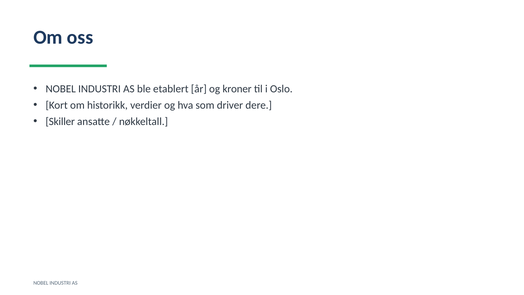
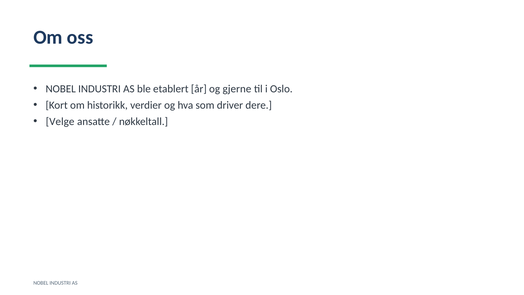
kroner: kroner -> gjerne (237, 89)
Skiller: Skiller -> Velge (60, 122)
